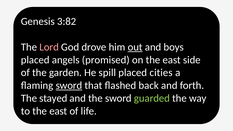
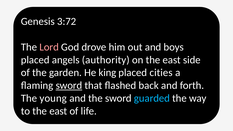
3:82: 3:82 -> 3:72 (67, 21)
out underline: present -> none (135, 47)
promised: promised -> authority (106, 60)
spill: spill -> king (107, 73)
stayed: stayed -> young (53, 98)
guarded colour: light green -> light blue (152, 98)
